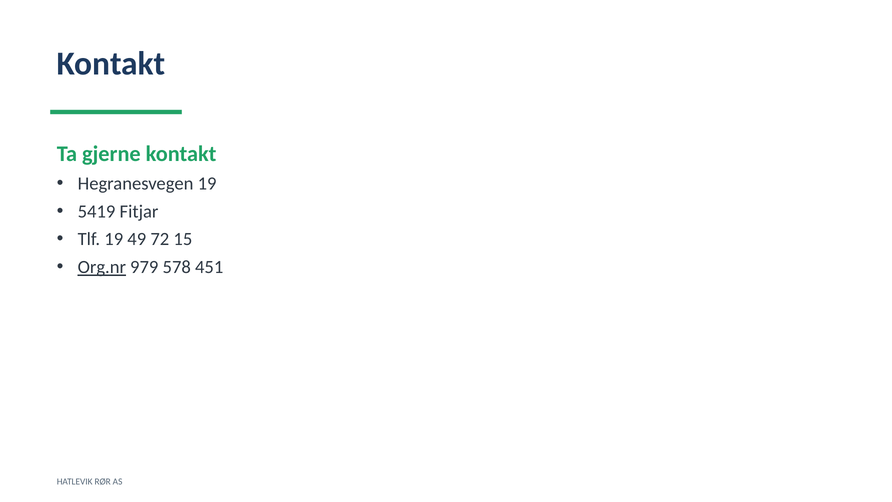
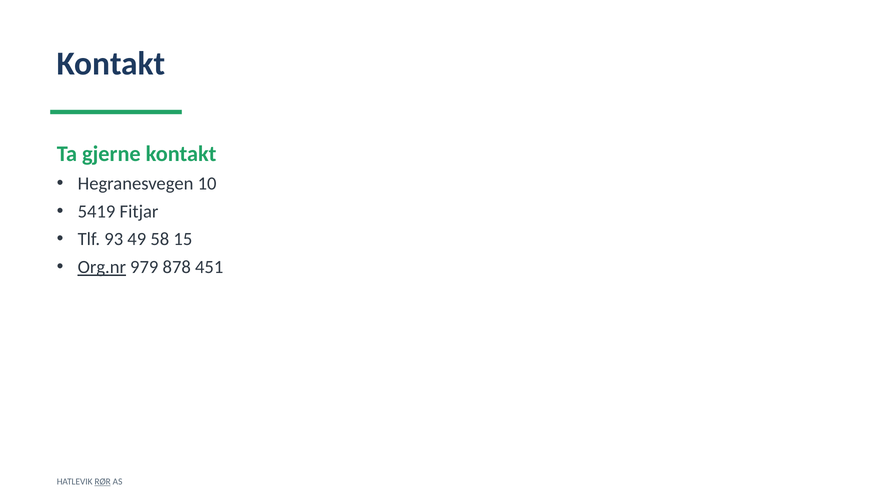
Hegranesvegen 19: 19 -> 10 (207, 183)
Tlf 19: 19 -> 93 (114, 239)
72: 72 -> 58 (160, 239)
578: 578 -> 878 (177, 267)
RØR underline: none -> present (103, 481)
